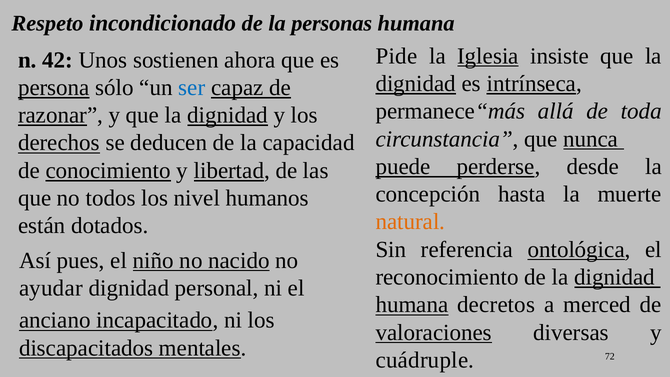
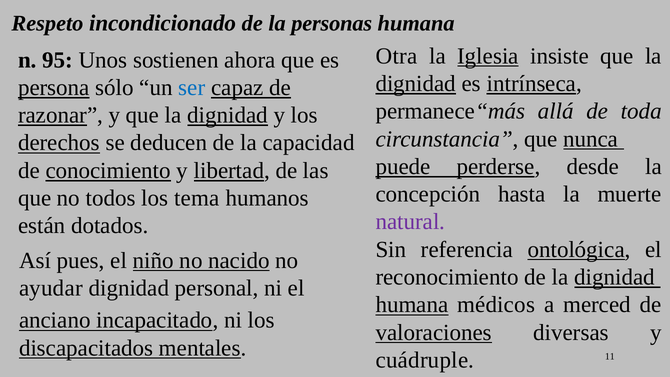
Pide: Pide -> Otra (397, 56)
42: 42 -> 95 (58, 60)
nivel: nivel -> tema (197, 198)
natural colour: orange -> purple (410, 222)
decretos: decretos -> médicos (496, 305)
72: 72 -> 11 (610, 357)
